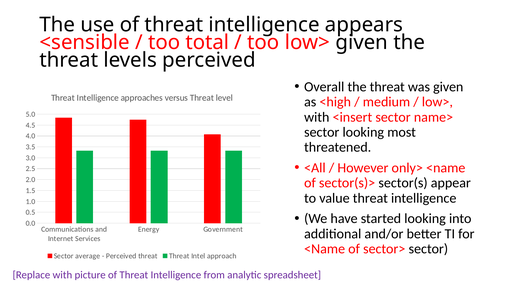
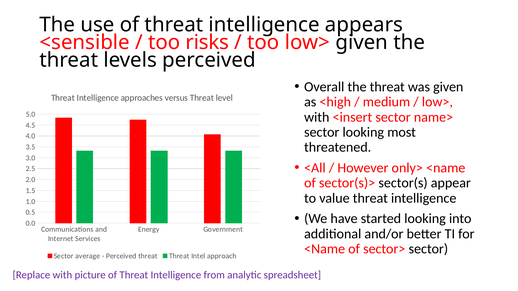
total: total -> risks (207, 43)
